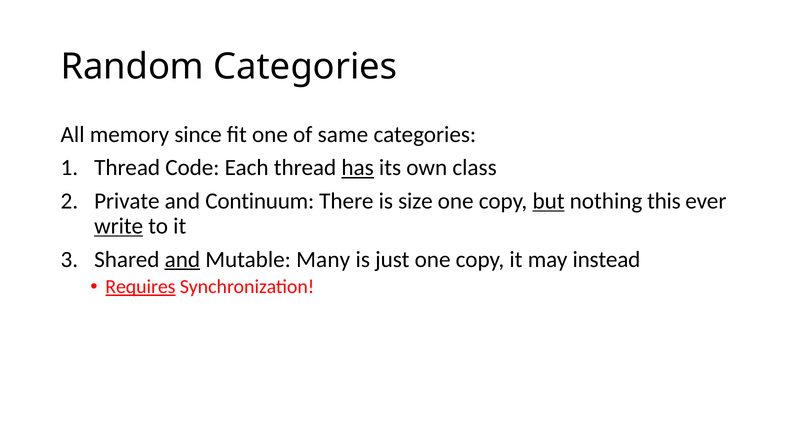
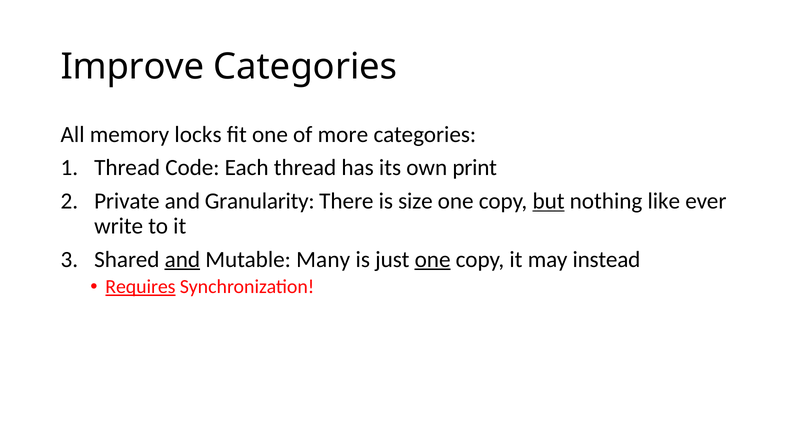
Random: Random -> Improve (132, 67)
since: since -> locks (198, 134)
same: same -> more (343, 134)
has underline: present -> none (358, 168)
class: class -> print (475, 168)
Continuum: Continuum -> Granularity (260, 201)
this: this -> like (664, 201)
write underline: present -> none (119, 226)
one underline: none -> present (433, 259)
